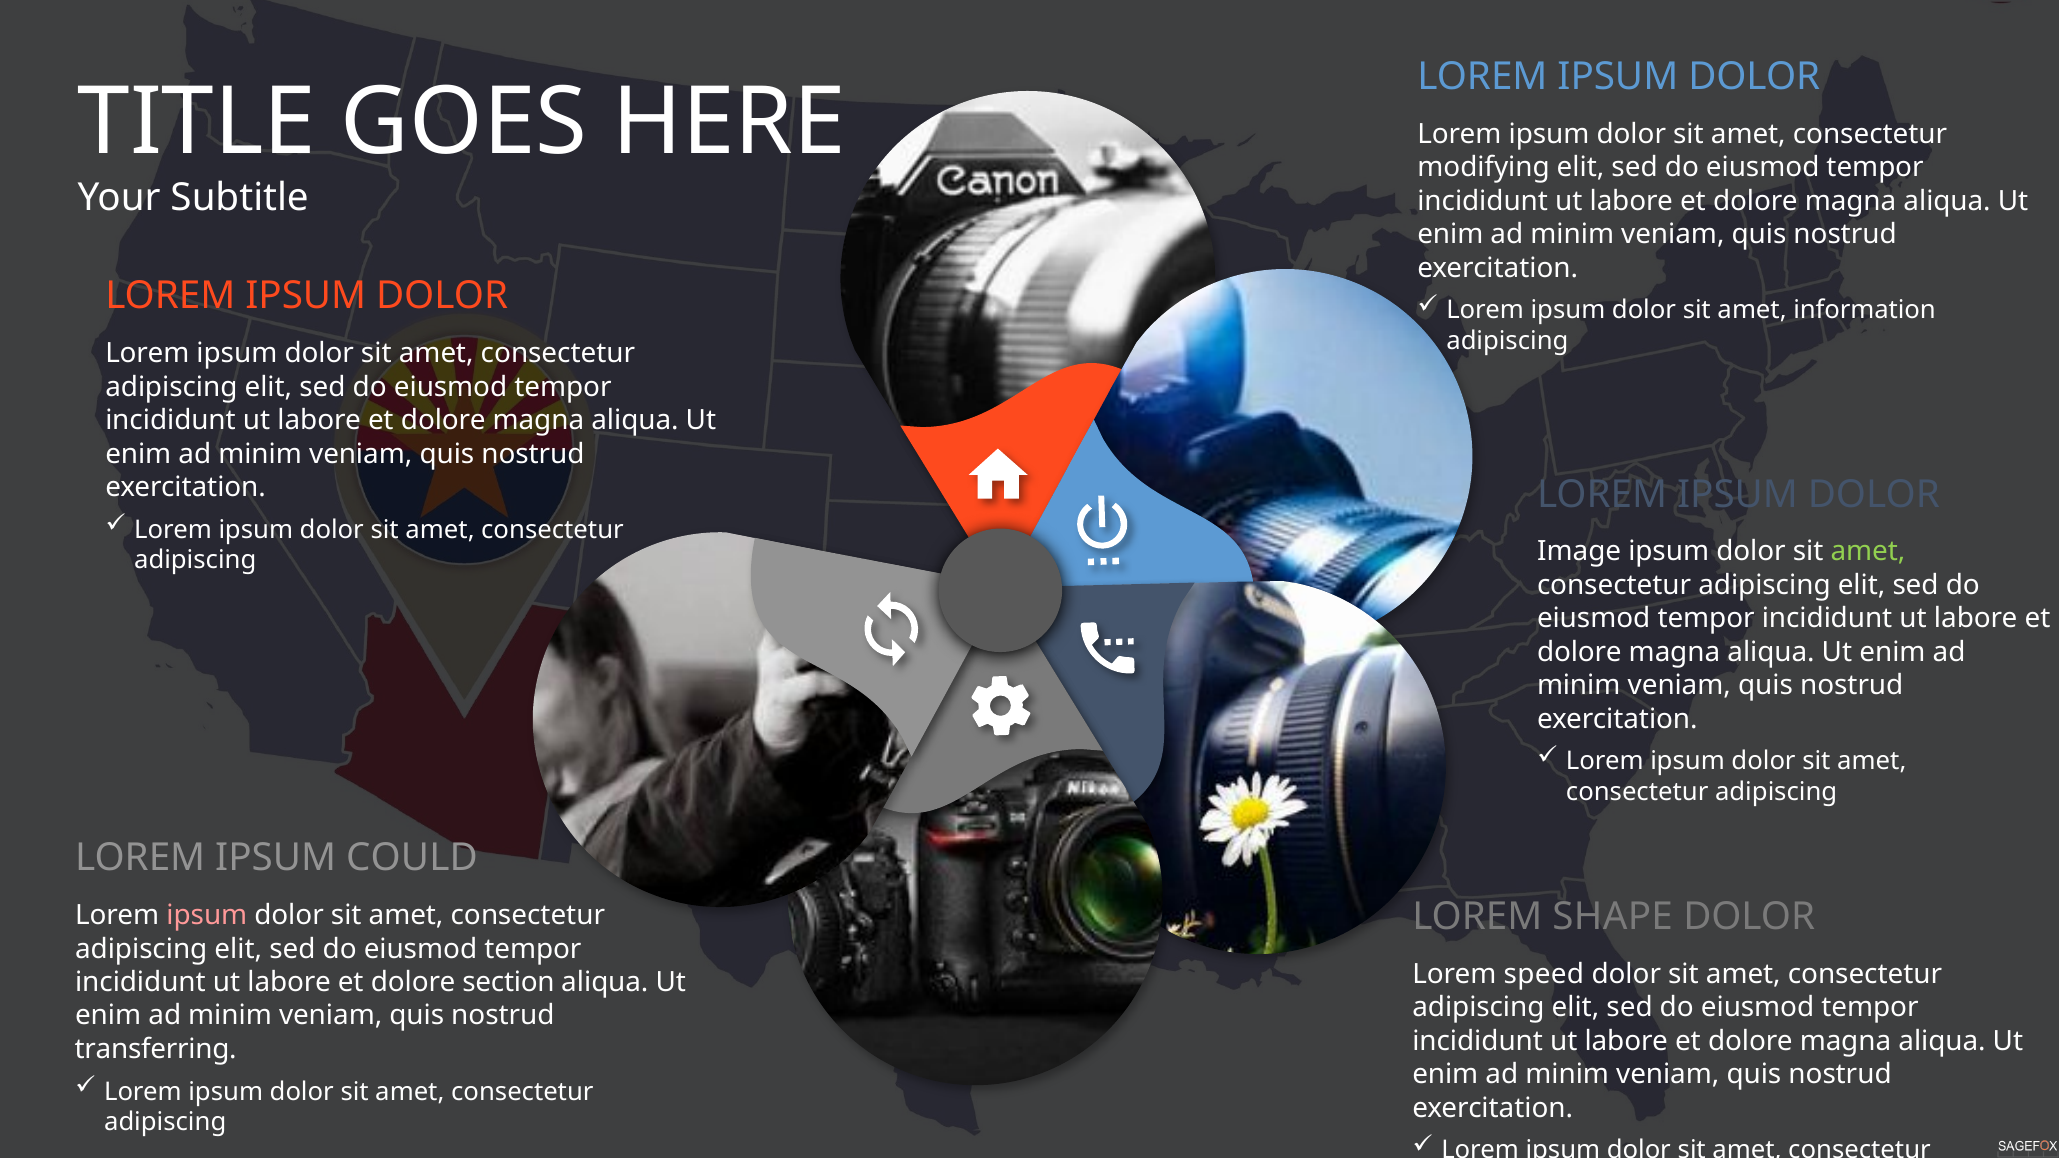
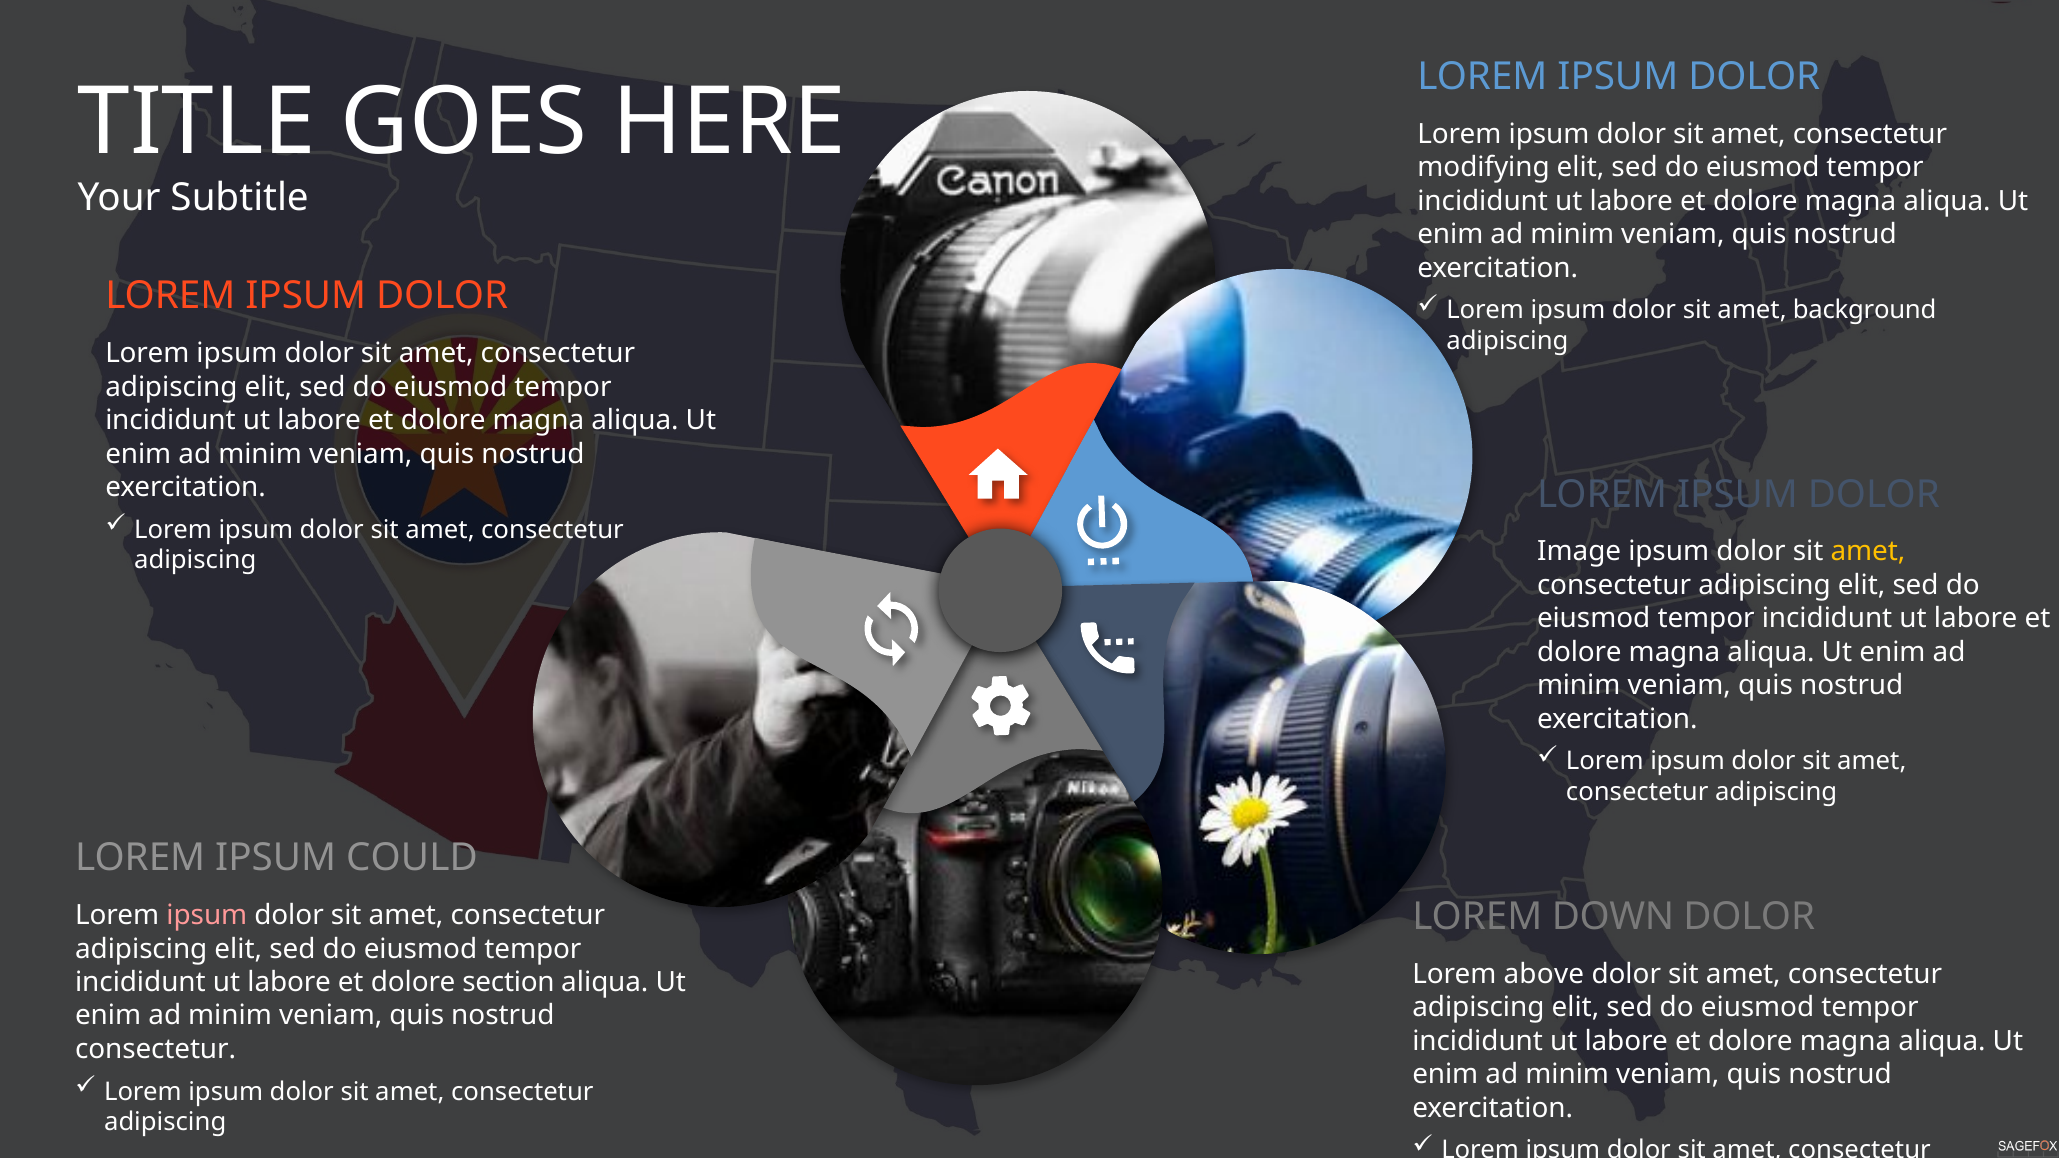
information: information -> background (1865, 310)
amet colour: light green -> yellow (1868, 552)
SHAPE: SHAPE -> DOWN (1613, 917)
speed: speed -> above (1544, 974)
transferring: transferring -> consectetur (156, 1049)
